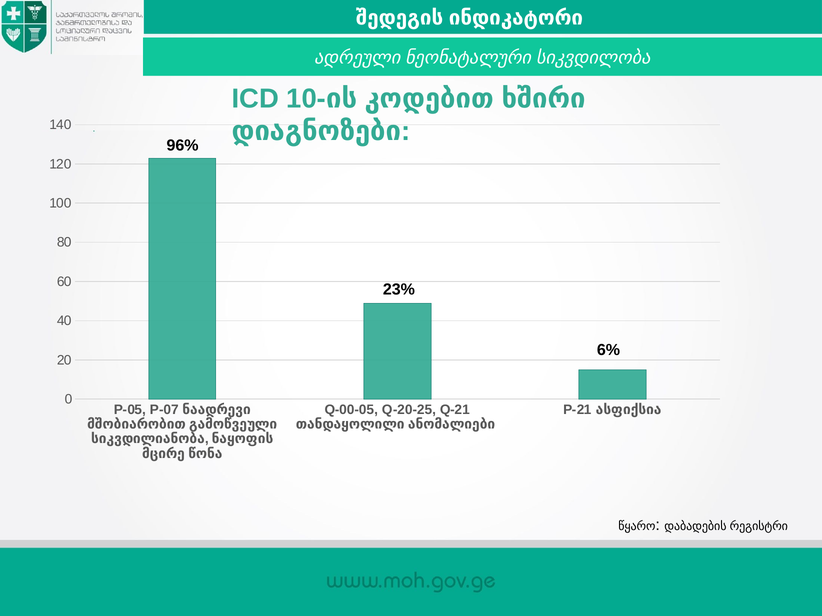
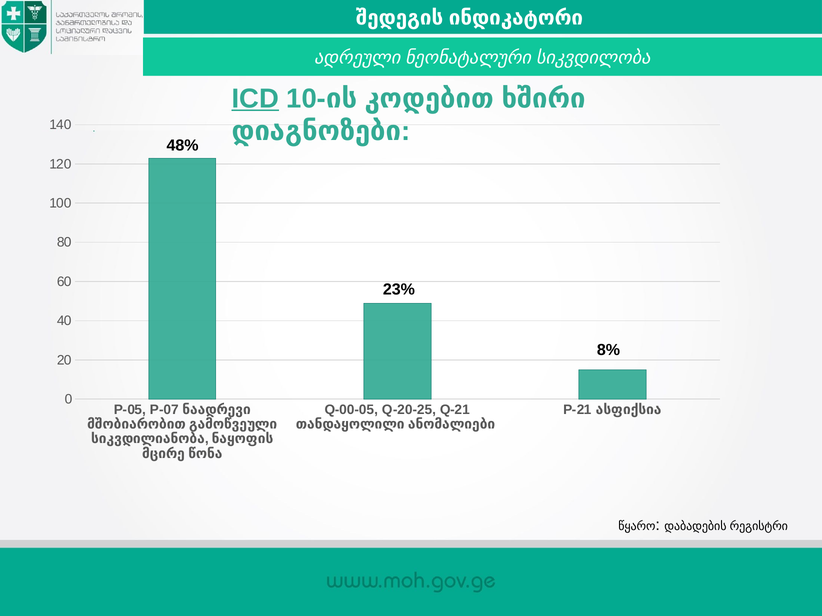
ICD underline: none -> present (255, 99)
96%: 96% -> 48% (183, 145)
6%: 6% -> 8% (609, 350)
